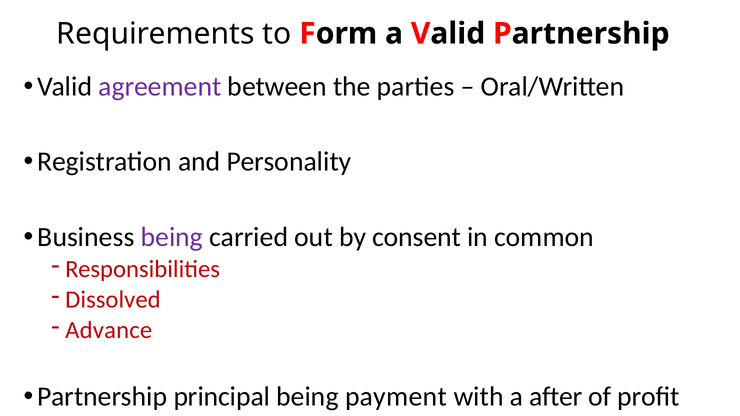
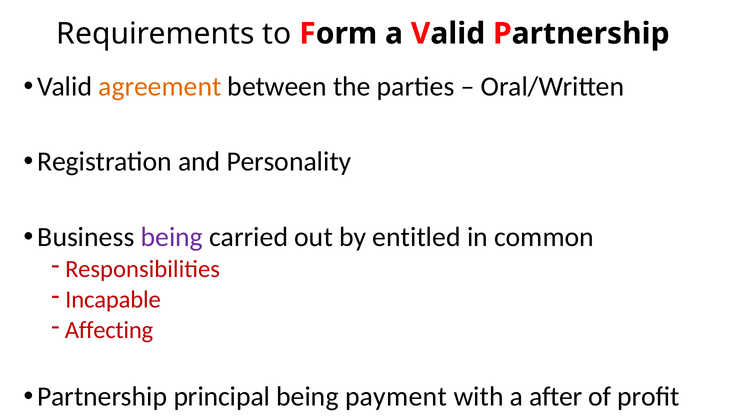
agreement colour: purple -> orange (160, 86)
consent: consent -> entitled (417, 237)
Dissolved: Dissolved -> Incapable (113, 300)
Advance: Advance -> Affecting (109, 330)
